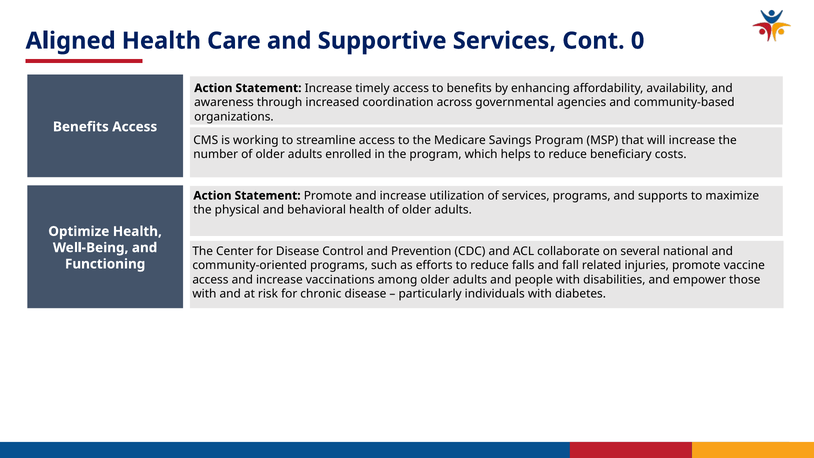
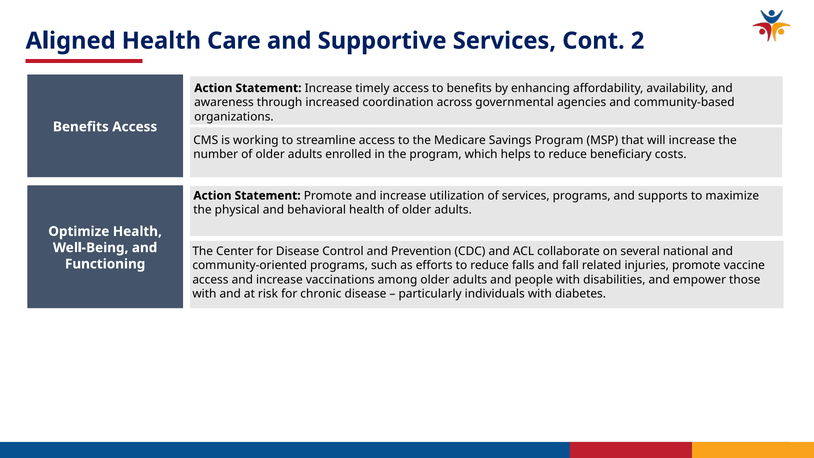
0: 0 -> 2 (638, 41)
